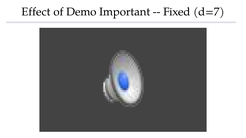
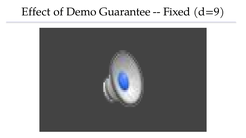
Important: Important -> Guarantee (125, 12)
d=7: d=7 -> d=9 (209, 12)
